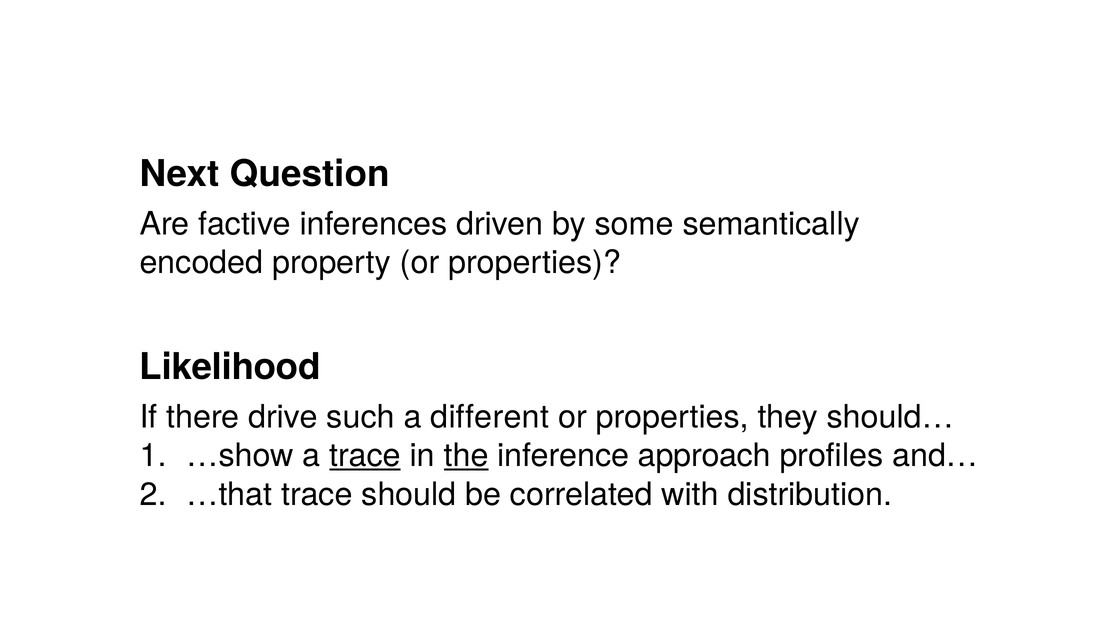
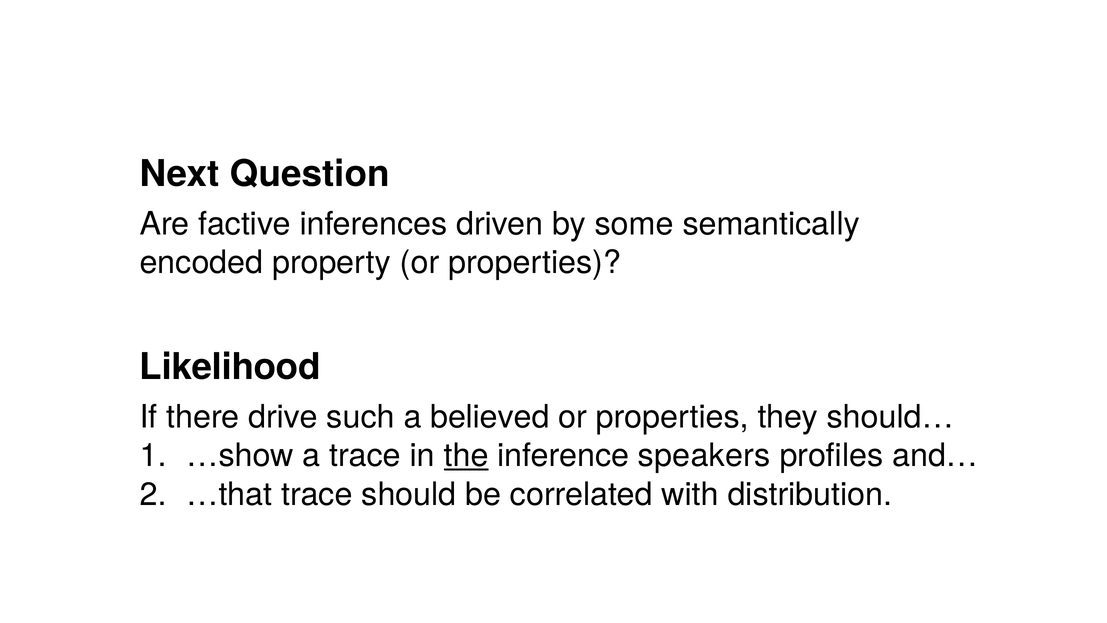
different: different -> believed (490, 417)
trace underline: present -> none (365, 455)
approach: approach -> speakers (704, 455)
